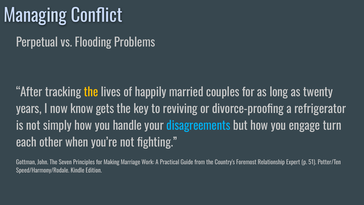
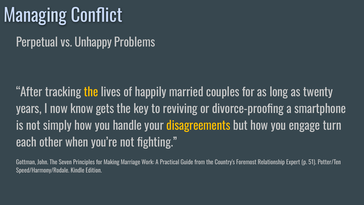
Flooding: Flooding -> Unhappy (93, 43)
refrigerator: refrigerator -> smartphone (320, 109)
disagreements colour: light blue -> yellow (198, 126)
